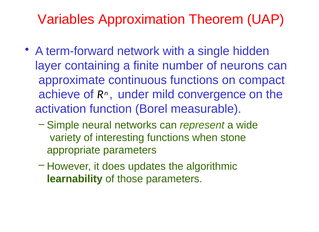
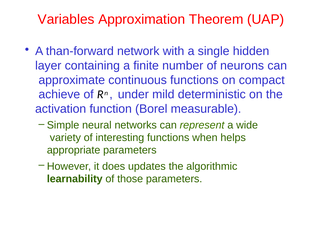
term-forward: term-forward -> than-forward (80, 51)
convergence: convergence -> deterministic (212, 94)
stone: stone -> helps (233, 138)
